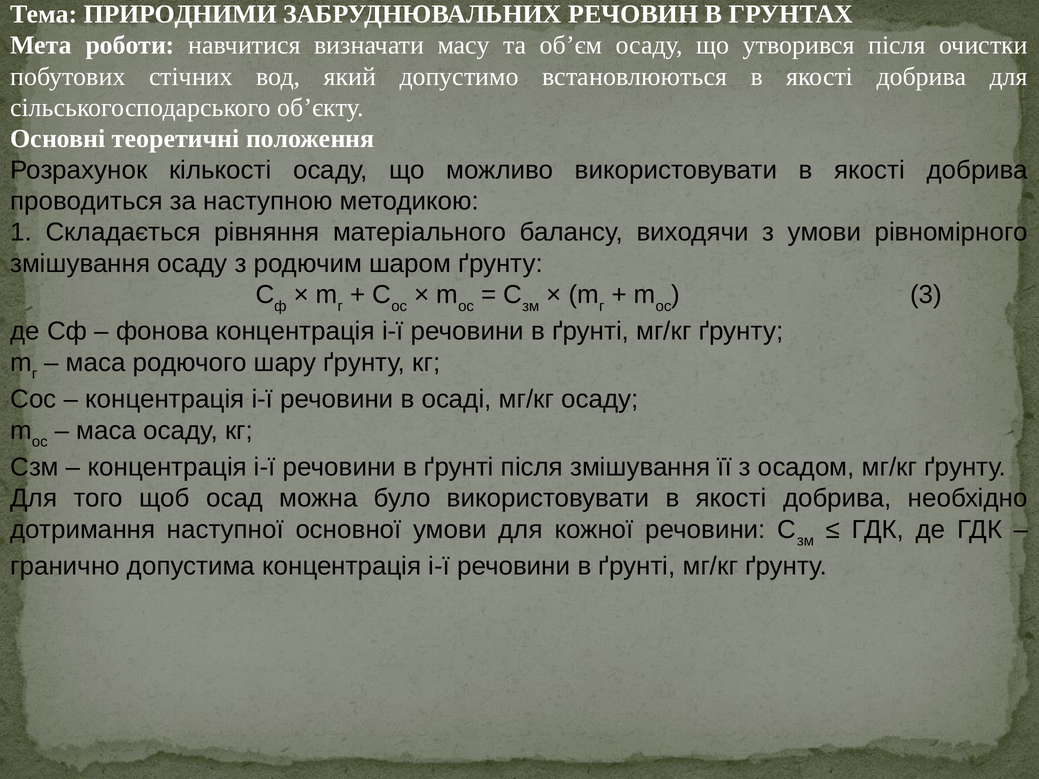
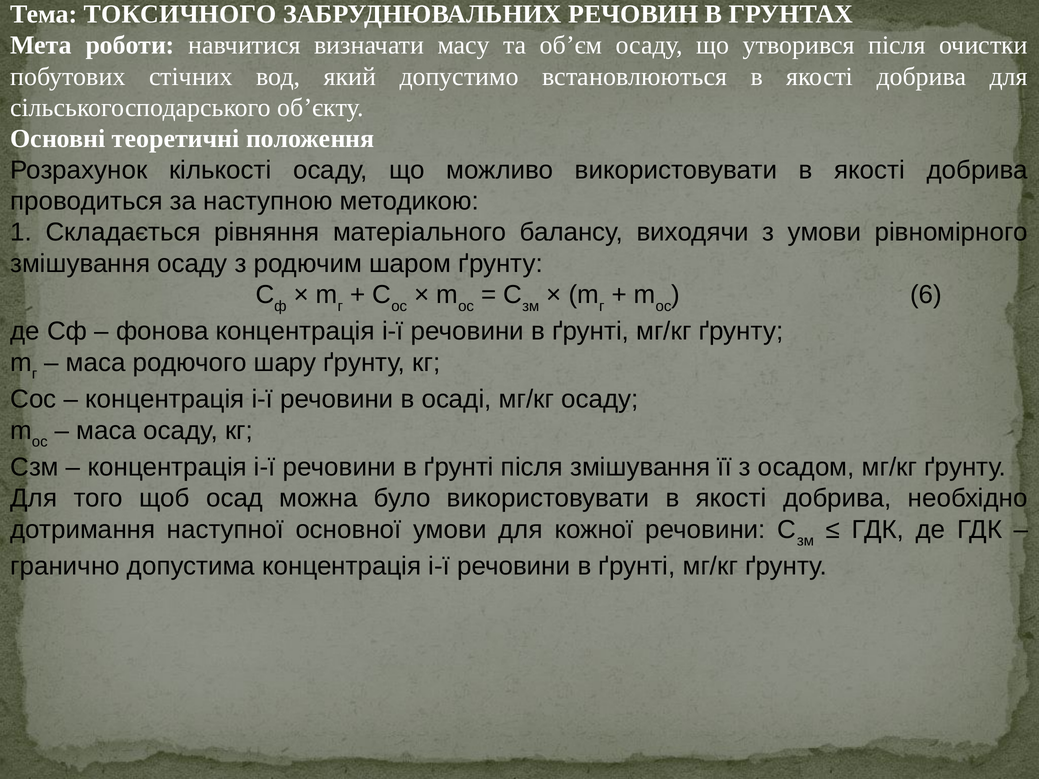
ПРИРОДНИМИ: ПРИРОДНИМИ -> ТОКСИЧНОГО (180, 14)
3: 3 -> 6 (926, 295)
